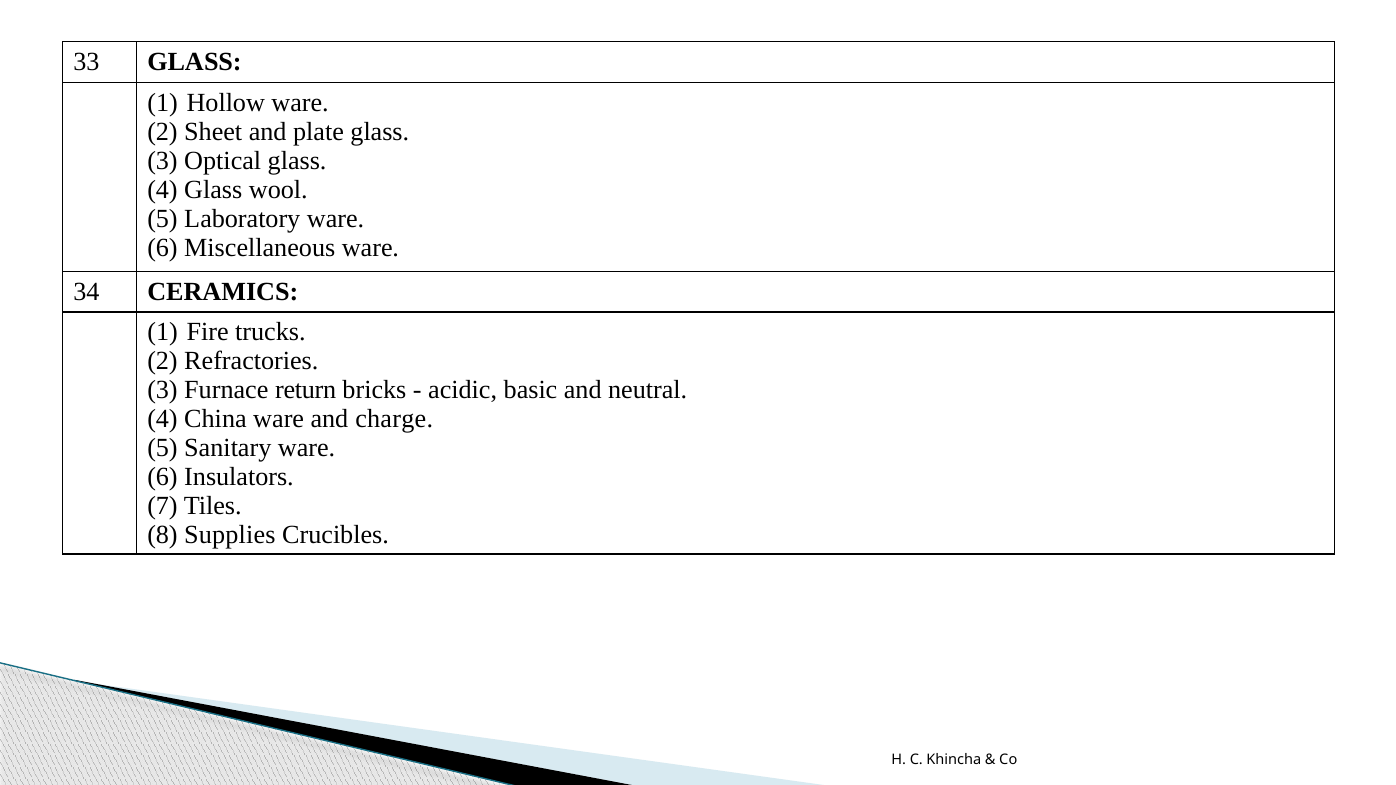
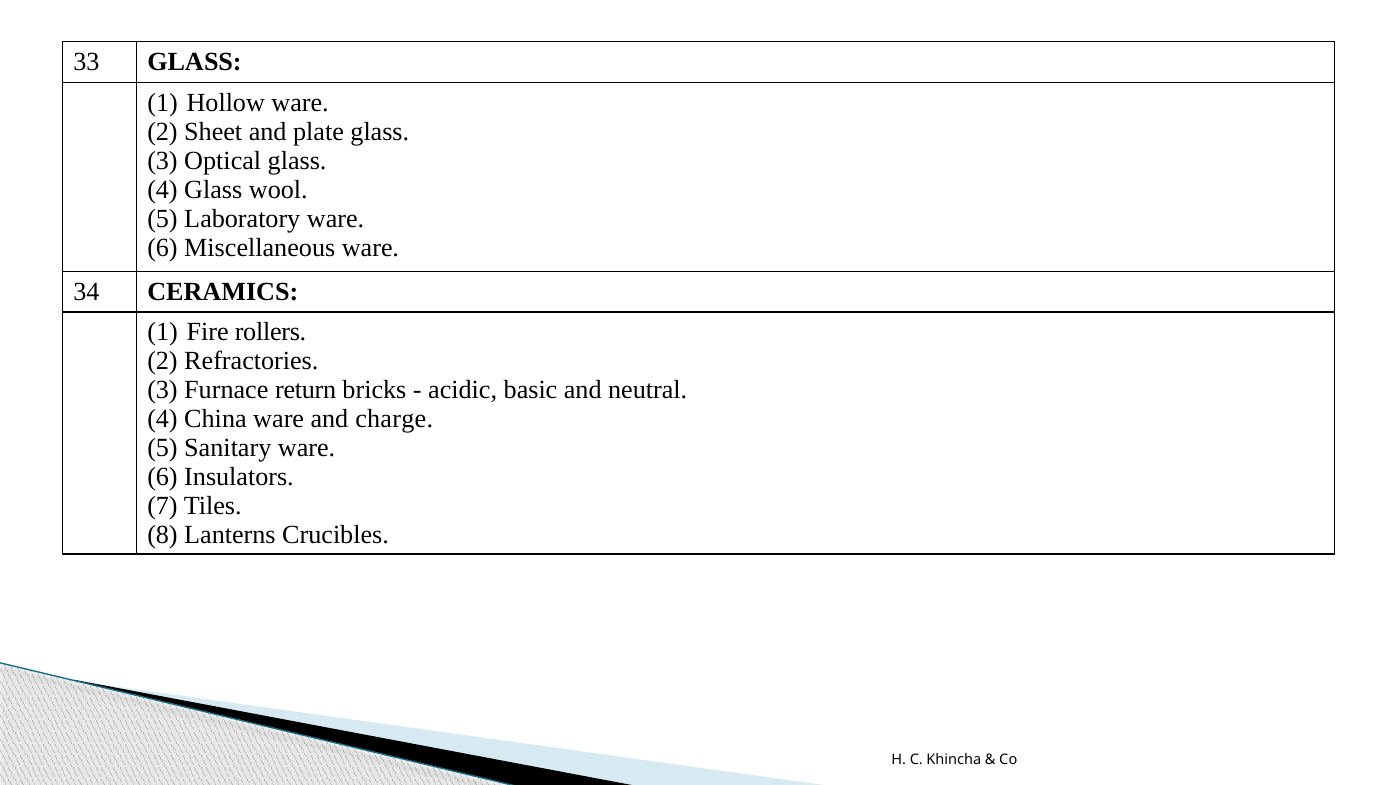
trucks: trucks -> rollers (271, 332)
Supplies: Supplies -> Lanterns (230, 535)
